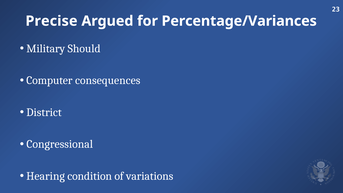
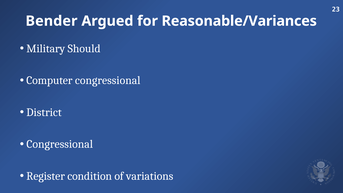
Precise: Precise -> Bender (51, 21)
Percentage/Variances: Percentage/Variances -> Reasonable/Variances (239, 21)
Computer consequences: consequences -> congressional (108, 80)
Hearing: Hearing -> Register (46, 176)
